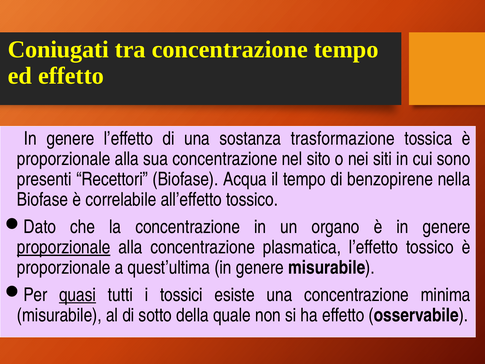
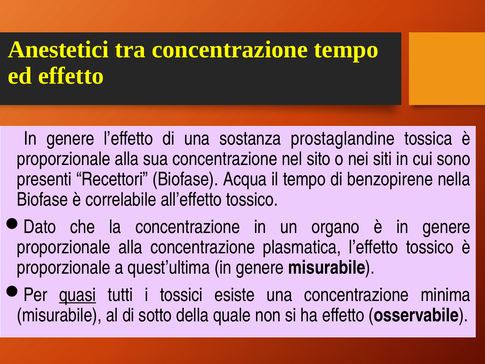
Coniugati: Coniugati -> Anestetici (58, 49)
trasformazione: trasformazione -> prostaglandine (343, 138)
proporzionale underline: present -> none (64, 247)
